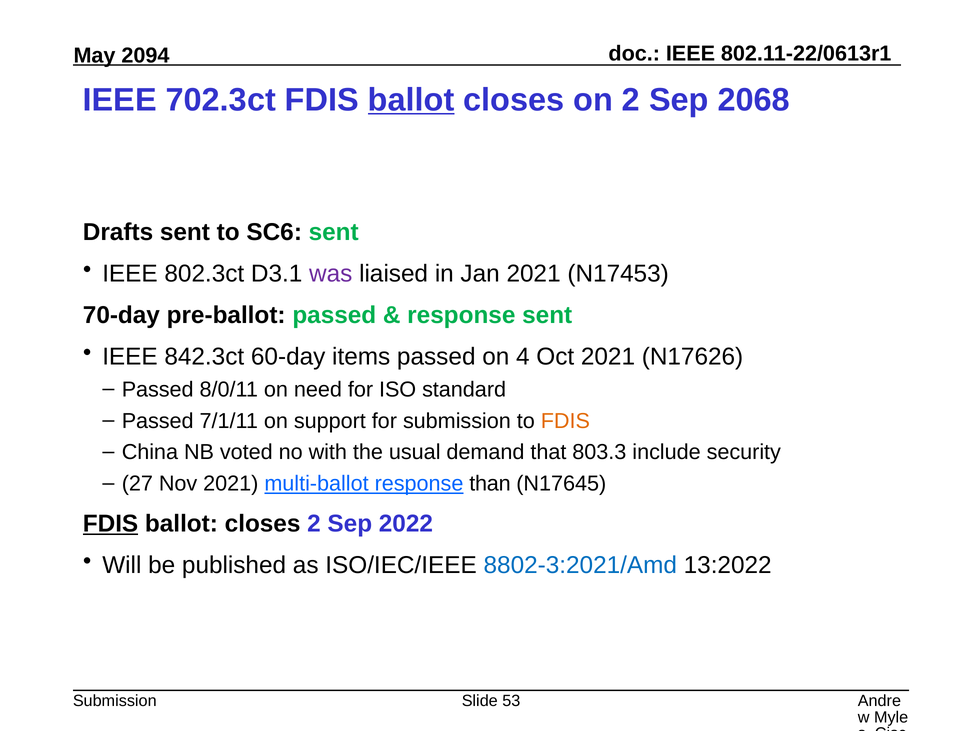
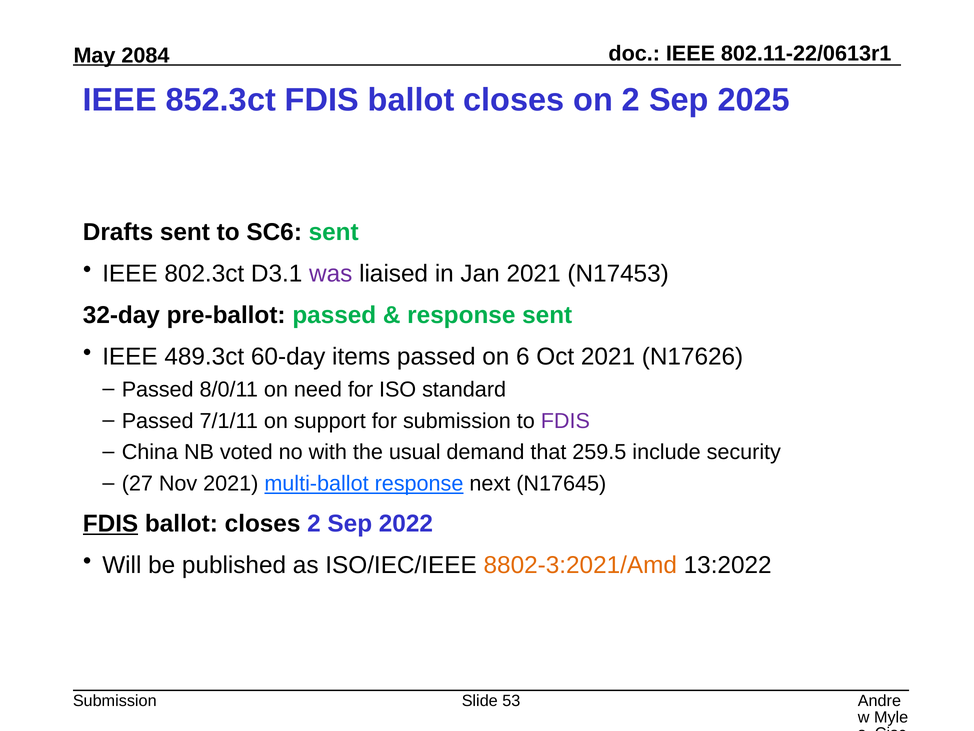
2094: 2094 -> 2084 (145, 55)
702.3ct: 702.3ct -> 852.3ct (221, 100)
ballot underline: present -> none (411, 100)
2068: 2068 -> 2025 (754, 100)
70-day: 70-day -> 32-day (121, 315)
842.3ct: 842.3ct -> 489.3ct (204, 356)
4: 4 -> 6 (523, 356)
FDIS colour: orange -> purple (565, 421)
803.3: 803.3 -> 259.5 (599, 452)
than: than -> next (490, 483)
8802-3:2021/Amd colour: blue -> orange (580, 565)
